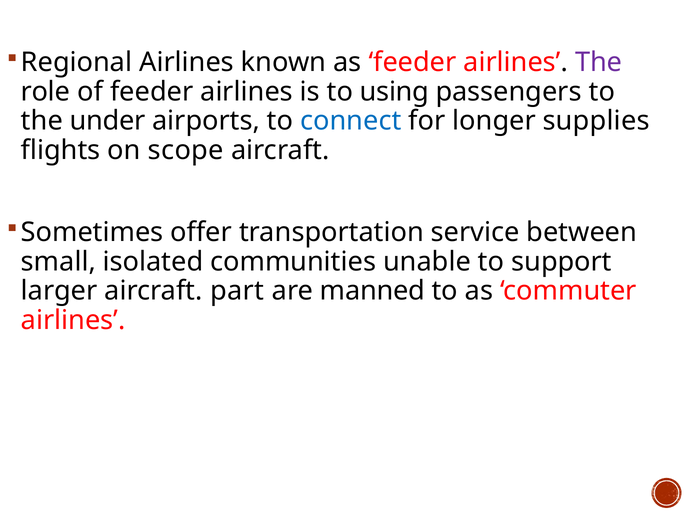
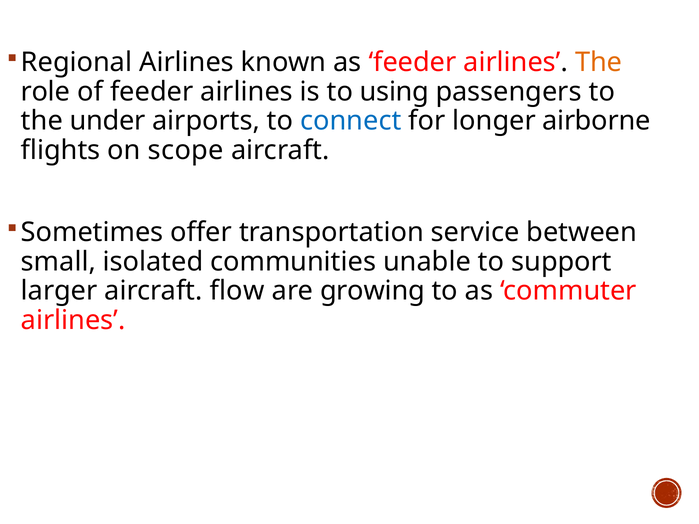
The colour: purple -> orange (599, 62)
supplies: supplies -> airborne (596, 121)
part: part -> flow (237, 291)
manned: manned -> growing (372, 291)
